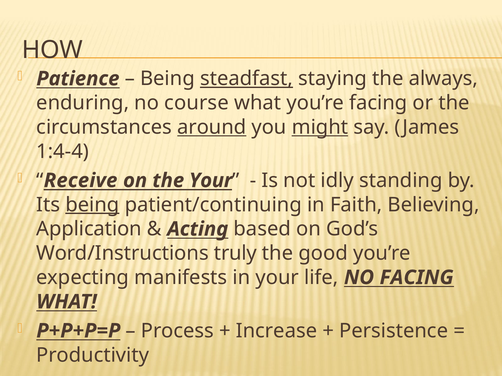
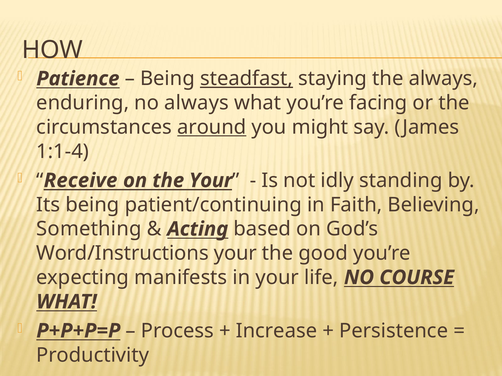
no course: course -> always (197, 103)
might underline: present -> none (320, 127)
1:4-4: 1:4-4 -> 1:1-4 (63, 152)
being underline: present -> none (92, 205)
Application: Application -> Something (89, 229)
Word/Instructions truly: truly -> your (235, 254)
NO FACING: FACING -> COURSE (417, 278)
